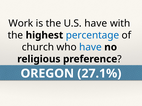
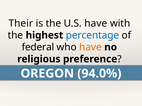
Work: Work -> Their (21, 23)
church: church -> federal (38, 47)
have colour: blue -> orange (90, 47)
27.1%: 27.1% -> 94.0% (99, 74)
